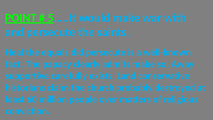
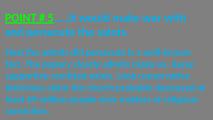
the equals: equals -> admits (55, 52)
carefully: carefully -> remitted (69, 76)
Land: Land -> Look (127, 76)
60: 60 -> 69 (32, 99)
